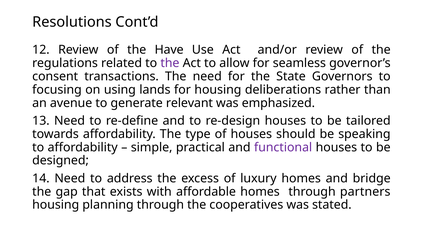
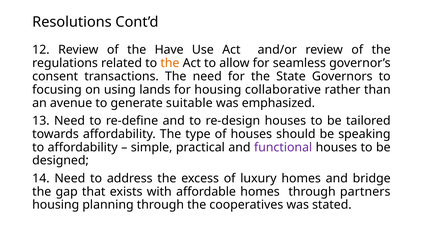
the colour: purple -> orange (170, 63)
deliberations: deliberations -> collaborative (283, 90)
relevant: relevant -> suitable (189, 103)
